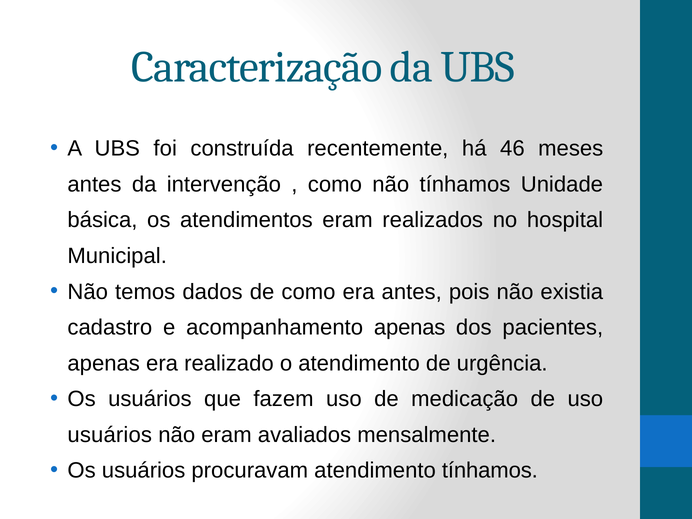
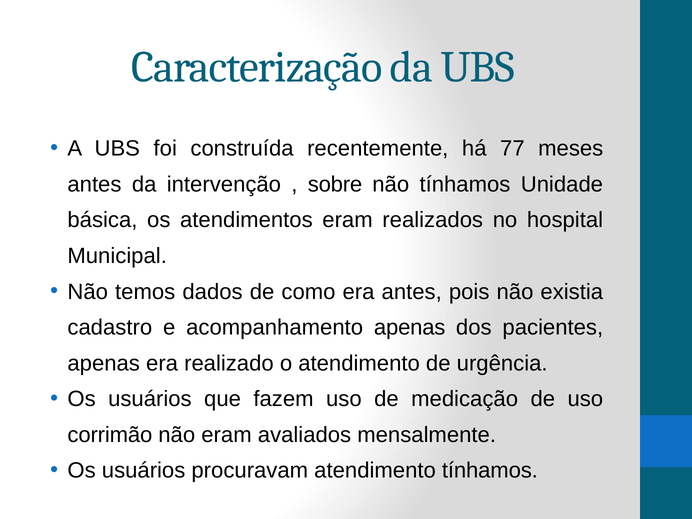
46: 46 -> 77 (512, 149)
como: como -> sobre (335, 184)
usuários: usuários -> corrimão (110, 435)
